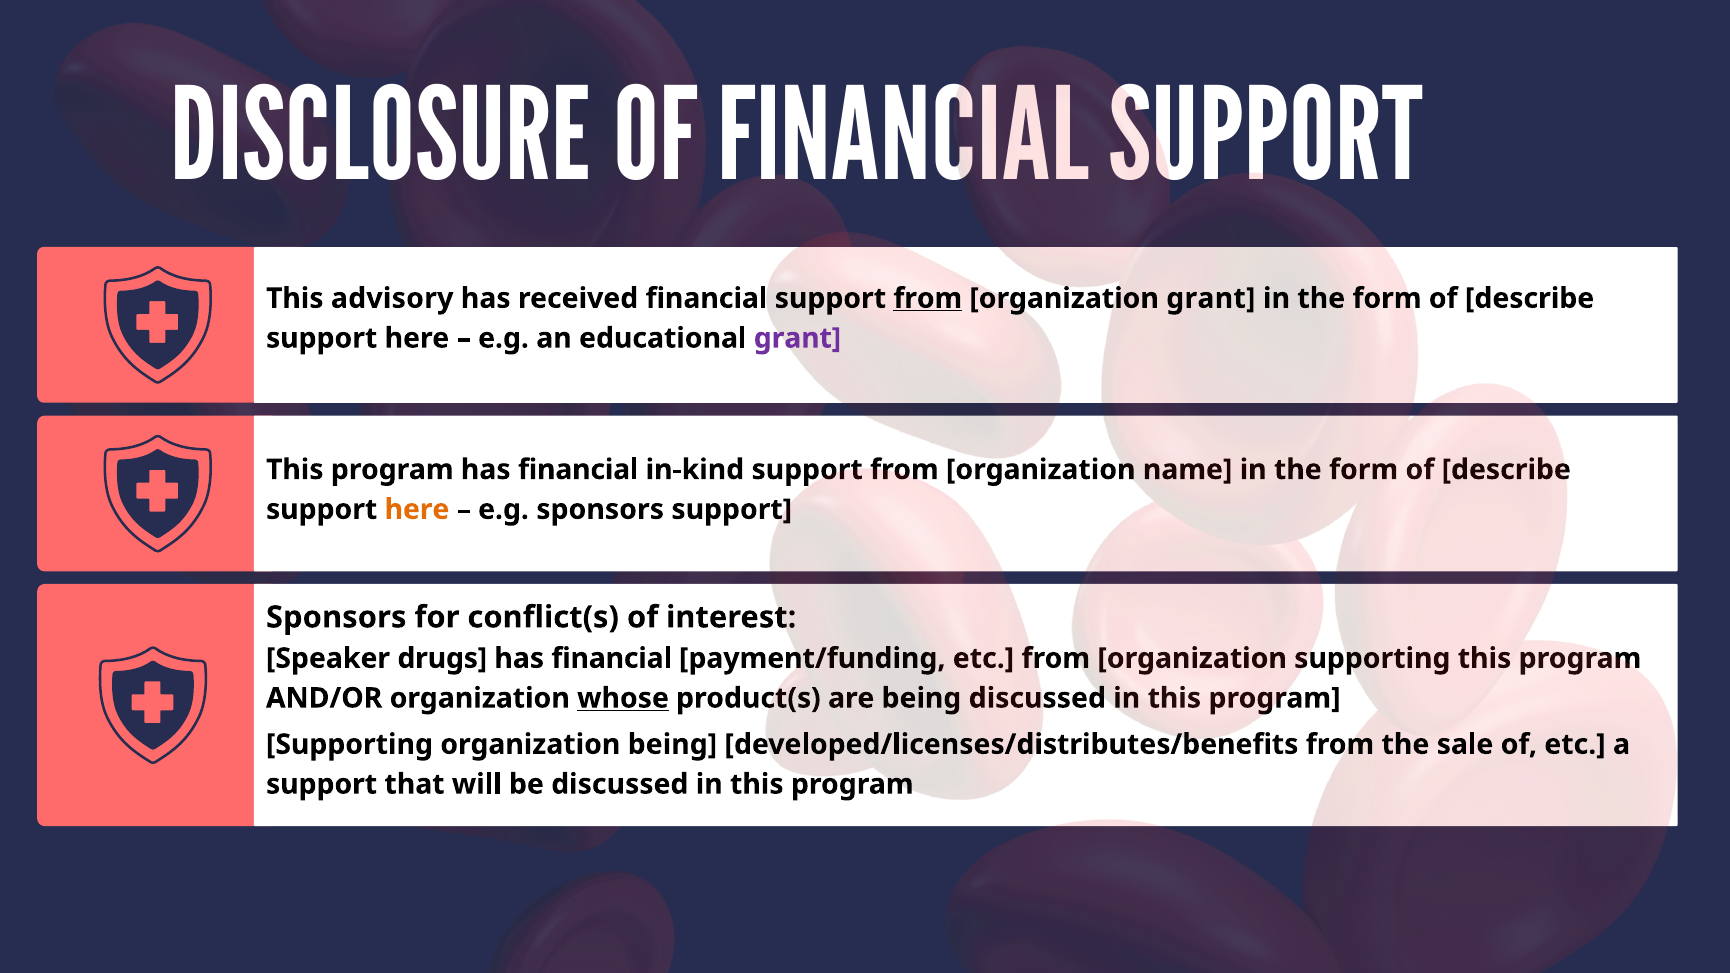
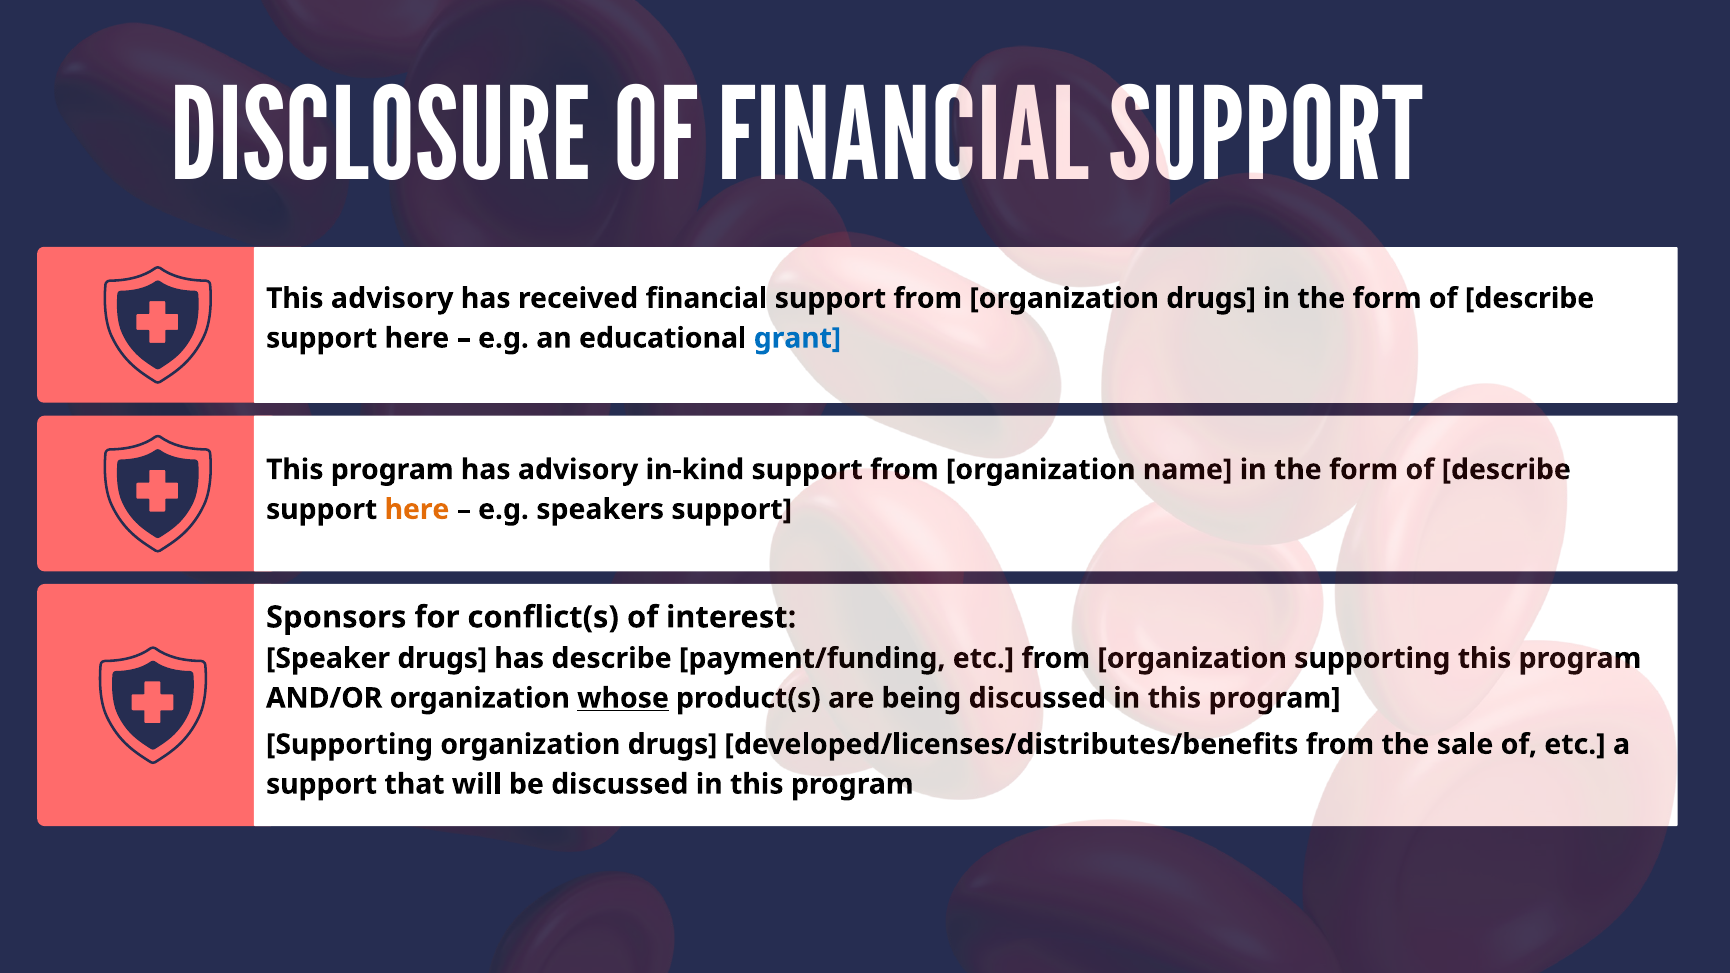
from underline: present -> none (928, 298)
grant: grant -> drugs (1211, 298)
grant colour: purple -> blue (797, 338)
program has financial: financial -> advisory (578, 470)
e.g sponsors: sponsors -> speakers (600, 510)
financial: financial -> describe (612, 658)
Supporting organization being: being -> drugs (673, 745)
